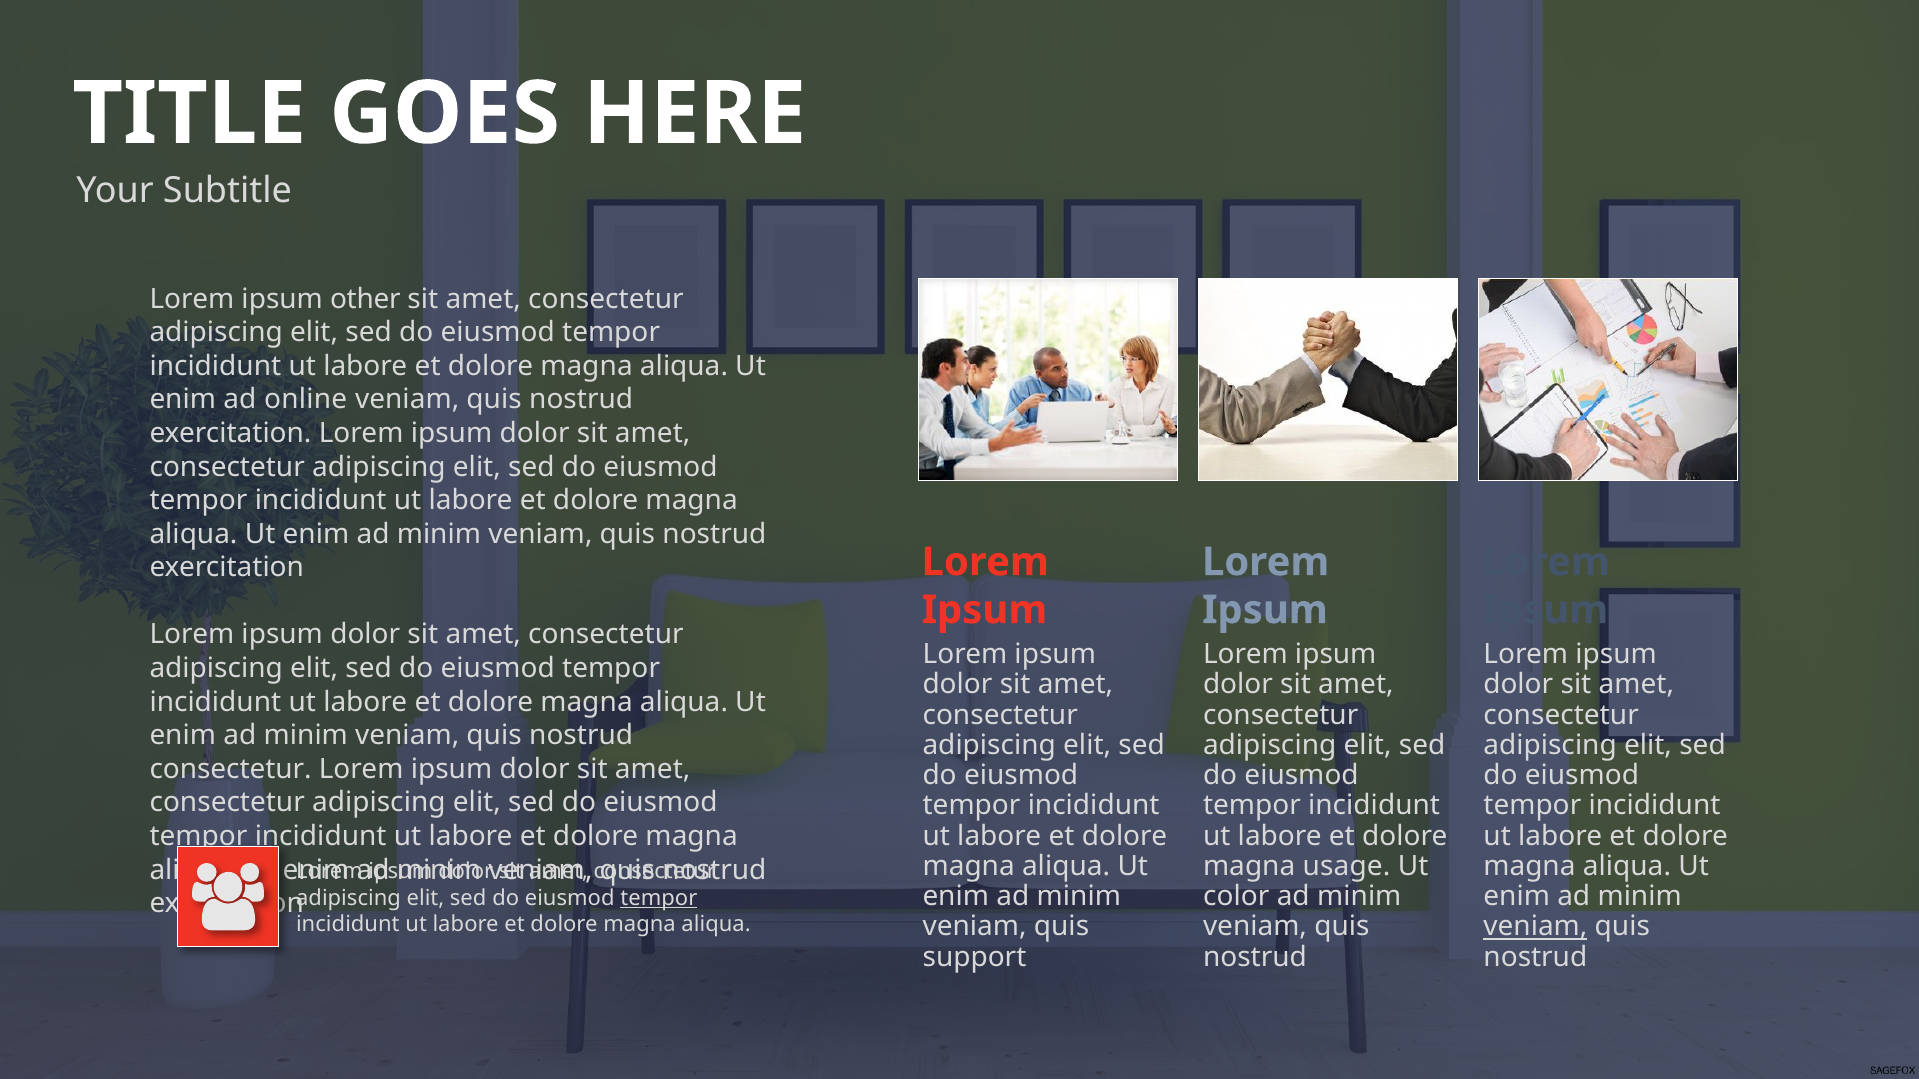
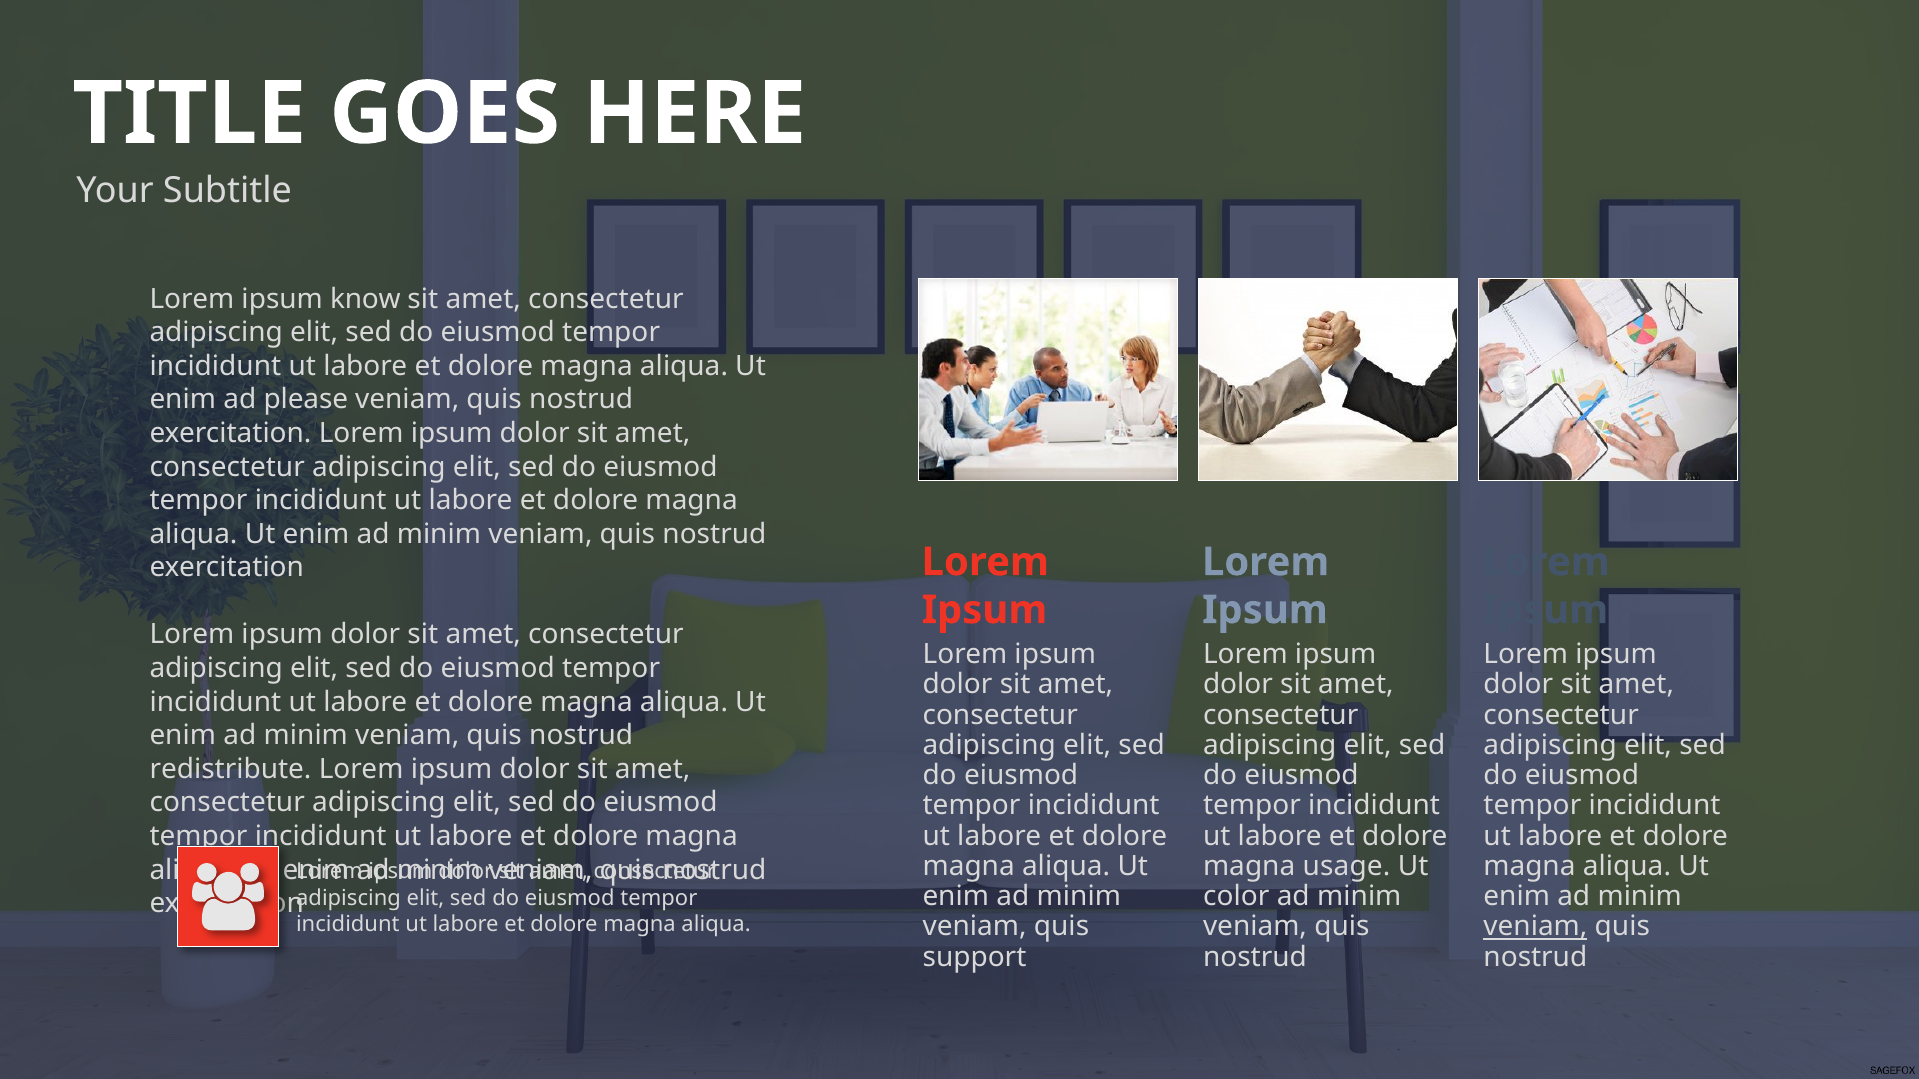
other: other -> know (365, 299)
online: online -> please (306, 400)
consectetur: consectetur -> redistribute (231, 769)
tempor underline: present -> none (659, 898)
